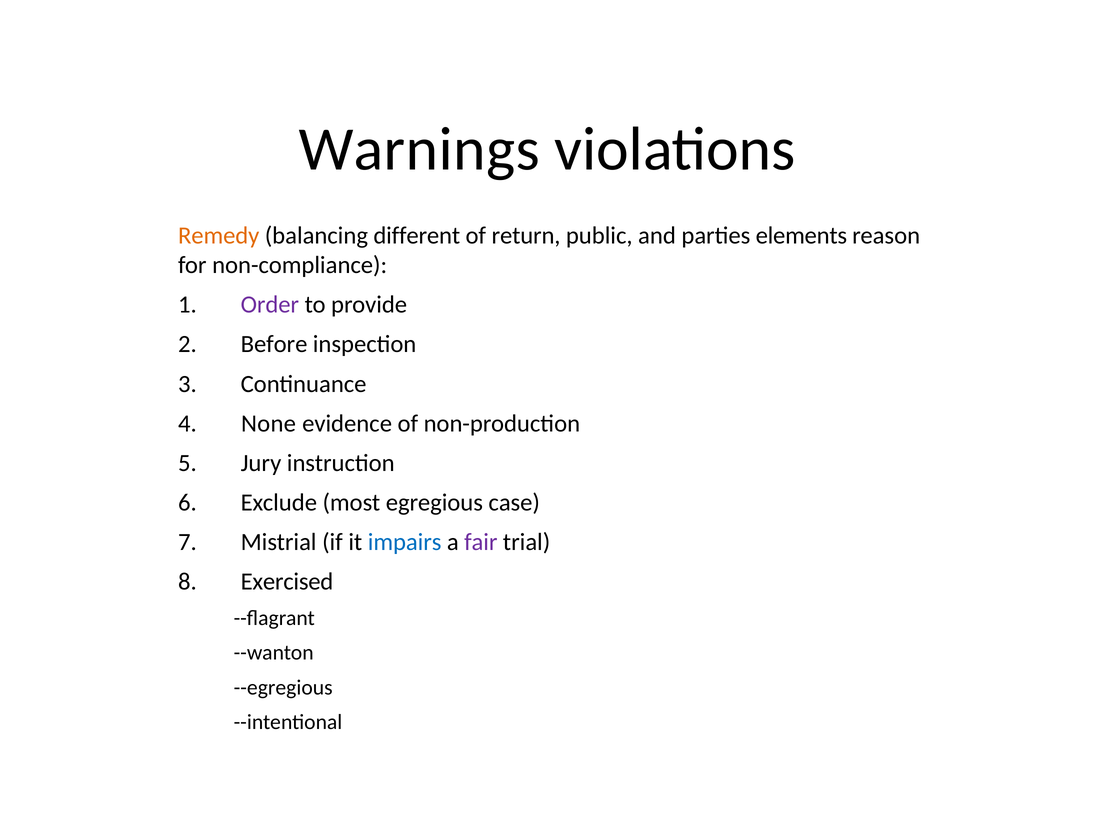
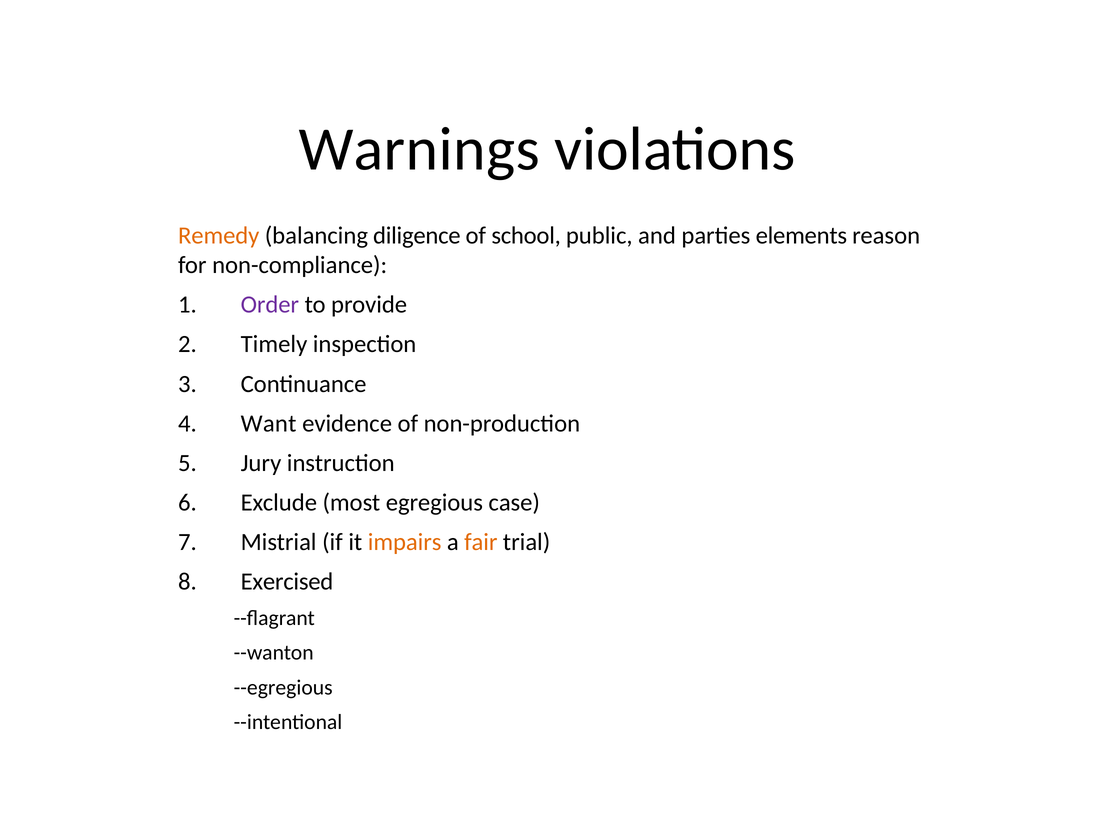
different: different -> diligence (417, 235)
return: return -> school (526, 235)
Before: Before -> Timely (274, 344)
None: None -> Want (269, 423)
impairs colour: blue -> orange (405, 542)
fair colour: purple -> orange (481, 542)
